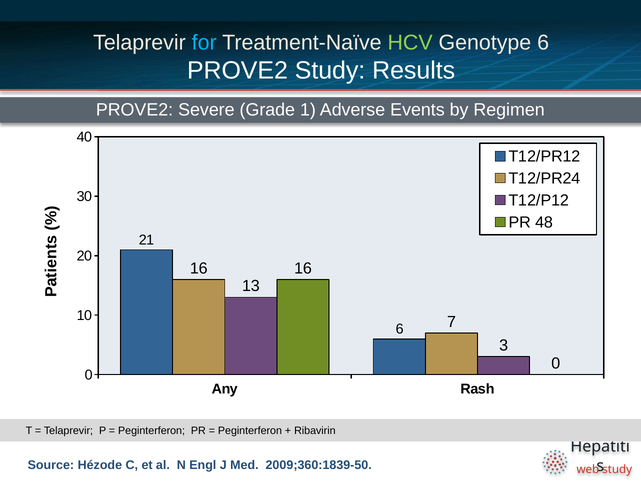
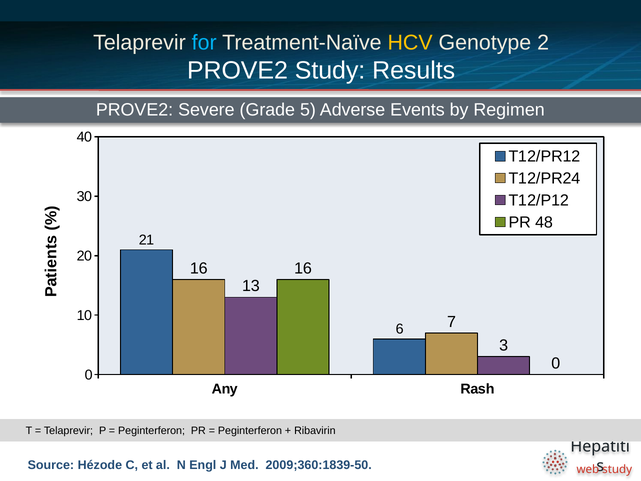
HCV colour: light green -> yellow (410, 43)
Genotype 6: 6 -> 2 (543, 43)
1: 1 -> 5 (308, 110)
